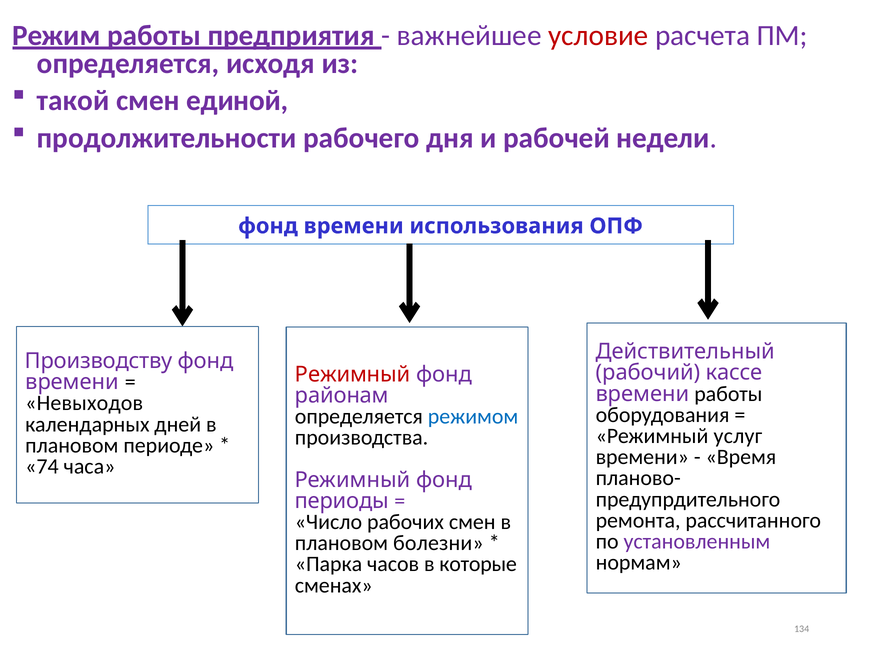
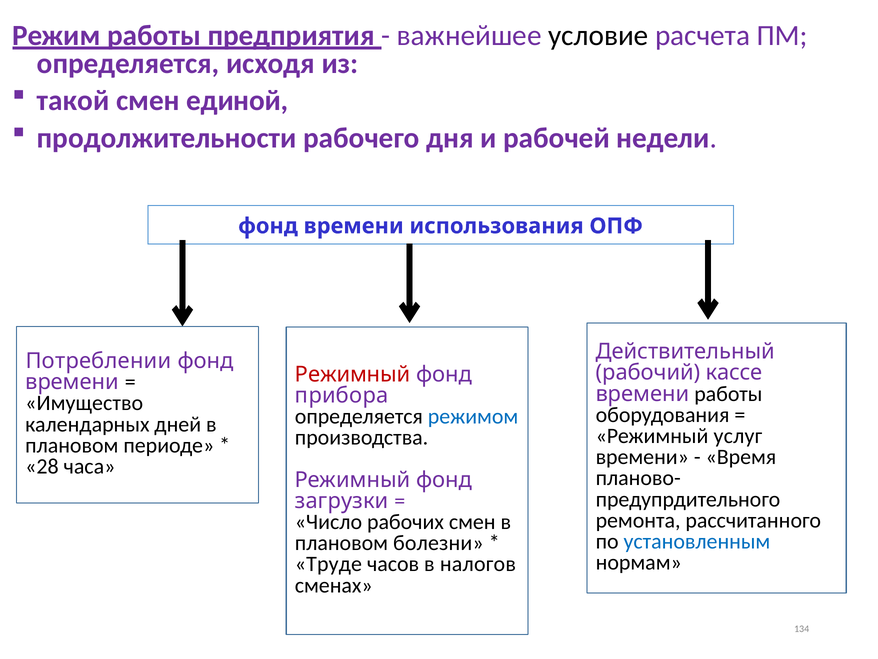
условие colour: red -> black (598, 35)
Производству: Производству -> Потреблении (98, 361)
районам: районам -> прибора (342, 395)
Невыходов: Невыходов -> Имущество (84, 403)
74: 74 -> 28 (42, 466)
периоды: периоды -> загрузки (342, 500)
установленным colour: purple -> blue (697, 541)
Парка: Парка -> Труде (328, 564)
которые: которые -> налогов (478, 564)
